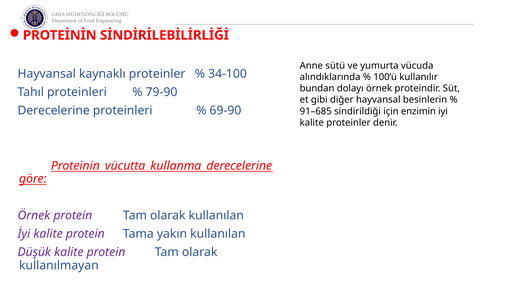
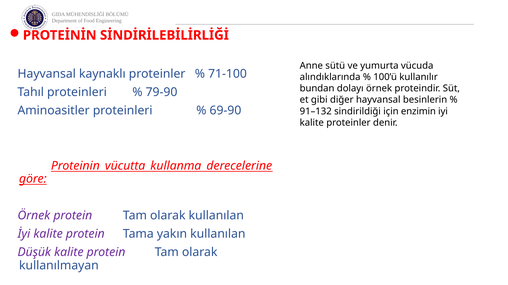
34-100: 34-100 -> 71-100 (228, 74)
Derecelerine: Derecelerine -> Aminoasitler (54, 111)
91–685: 91–685 -> 91–132 (316, 112)
